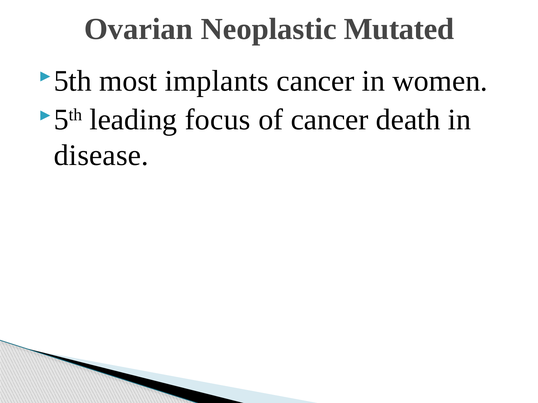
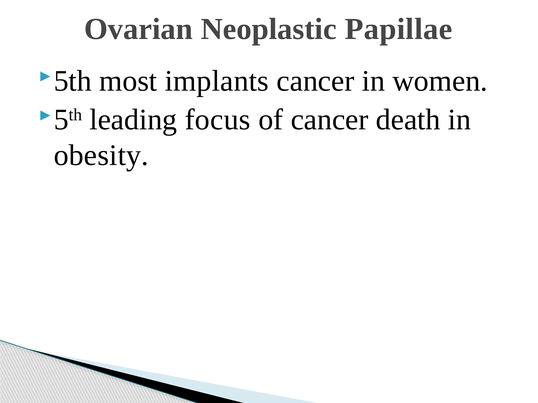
Mutated: Mutated -> Papillae (399, 29)
disease: disease -> obesity (101, 156)
